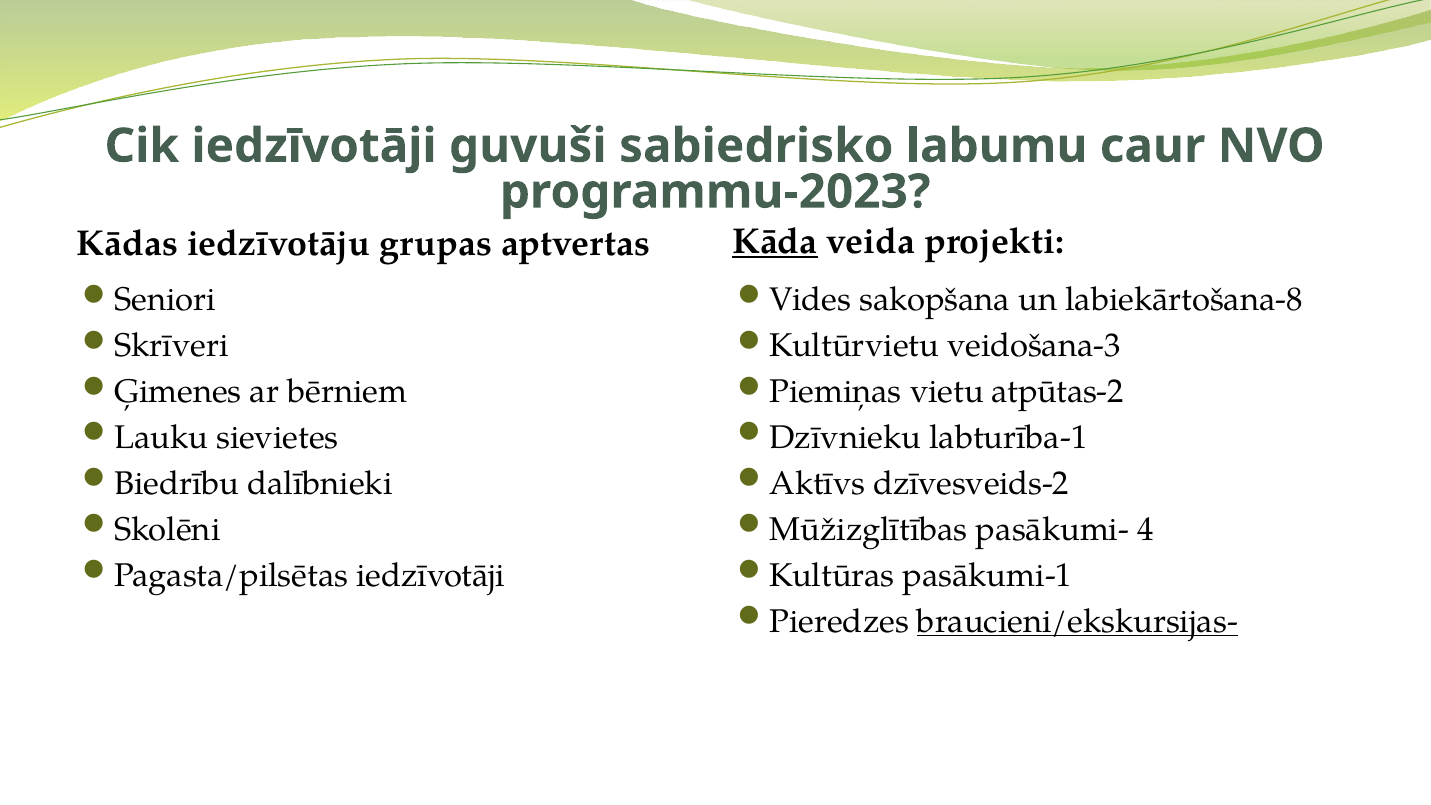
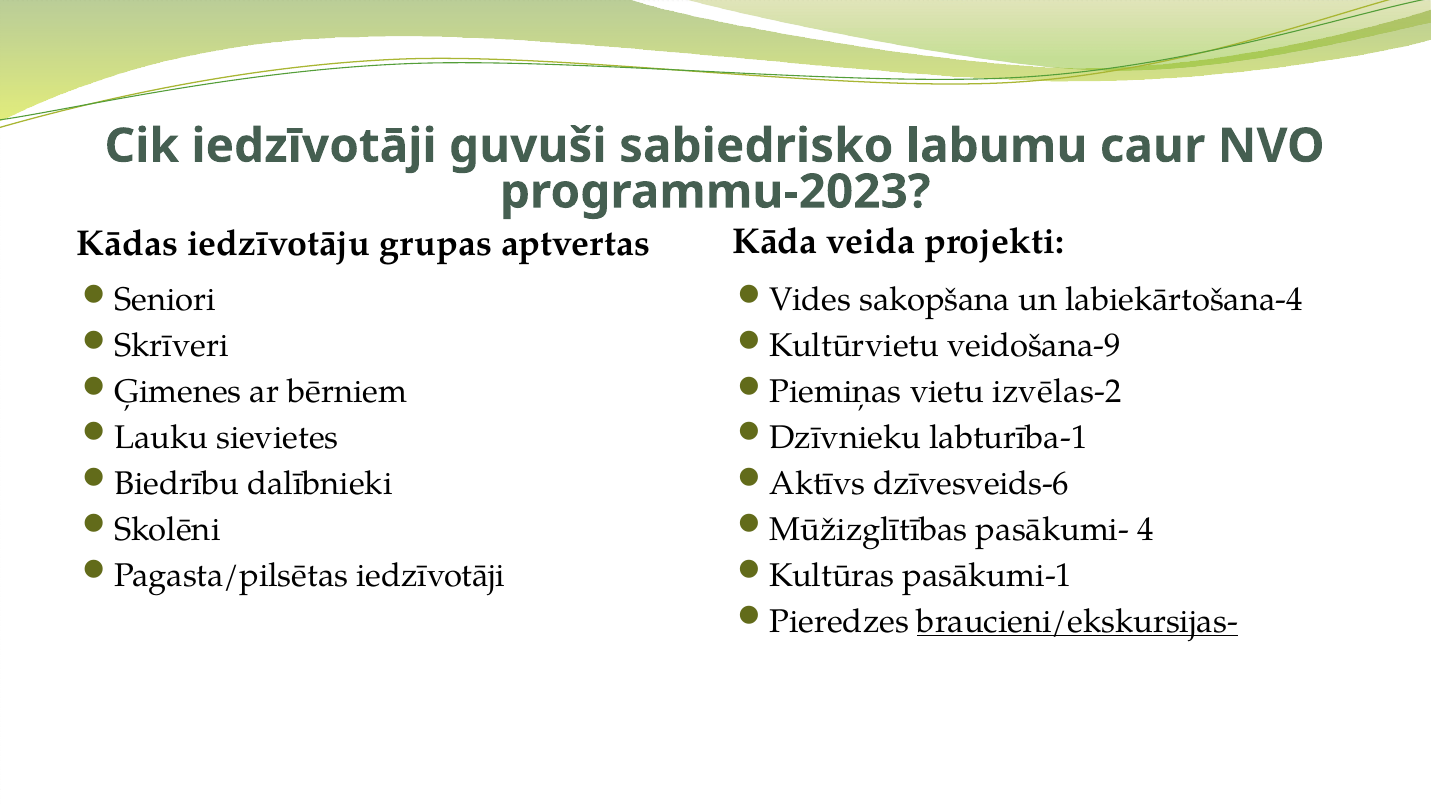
Kāda underline: present -> none (775, 242)
labiekārtošana-8: labiekārtošana-8 -> labiekārtošana-4 (1184, 300)
veidošana-3: veidošana-3 -> veidošana-9 (1034, 346)
atpūtas-2: atpūtas-2 -> izvēlas-2 (1057, 392)
dzīvesveids-2: dzīvesveids-2 -> dzīvesveids-6 (971, 484)
